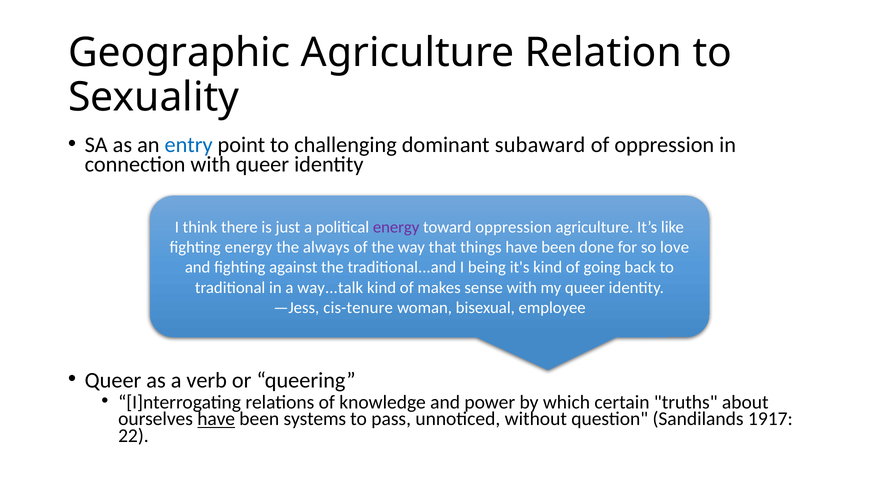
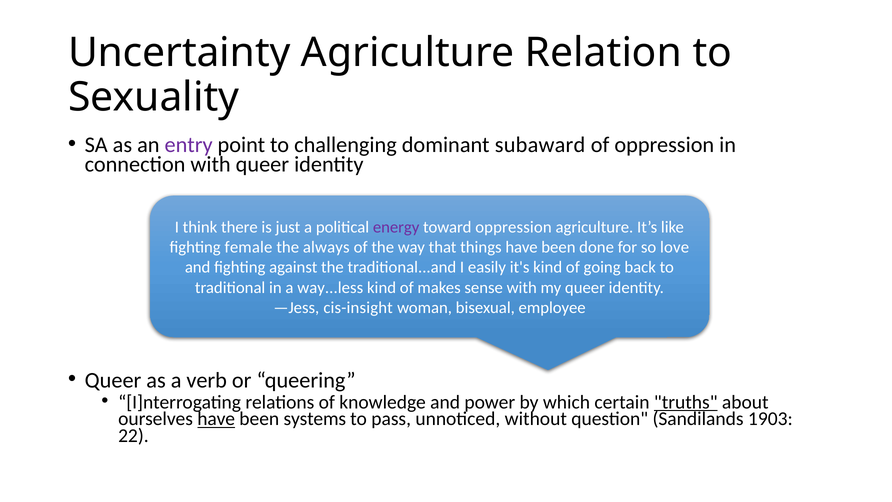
Geographic: Geographic -> Uncertainty (179, 53)
entry colour: blue -> purple (189, 145)
fighting energy: energy -> female (248, 247)
being: being -> easily (487, 267)
way...talk: way...talk -> way...less (330, 287)
cis-tenure: cis-tenure -> cis-insight (358, 307)
truths underline: none -> present (686, 402)
1917: 1917 -> 1903 (770, 419)
